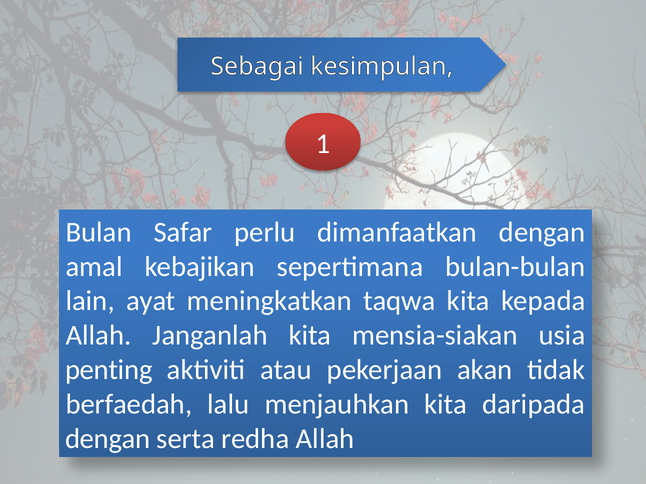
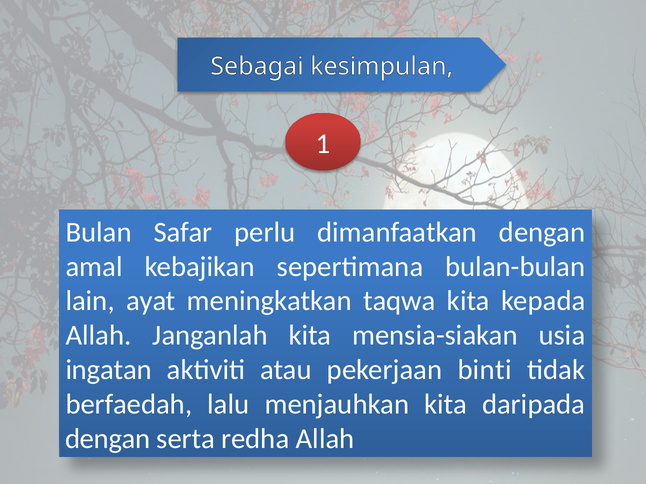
penting: penting -> ingatan (109, 370)
akan: akan -> binti (485, 370)
